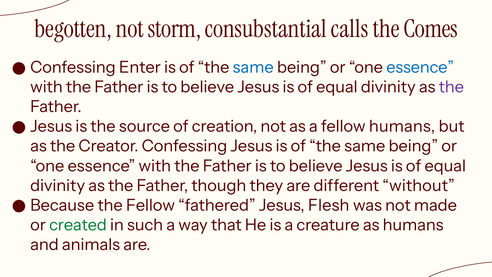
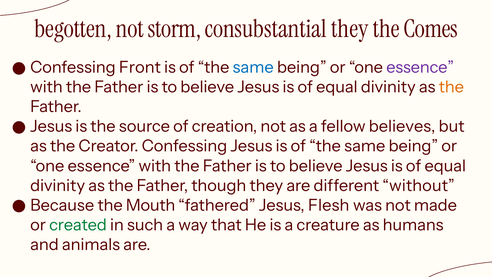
consubstantial calls: calls -> they (350, 29)
Enter: Enter -> Front (140, 67)
essence colour: blue -> purple (420, 67)
the colour: purple -> orange (451, 87)
fellow humans: humans -> believes (402, 126)
the Fellow: Fellow -> Mouth (151, 205)
